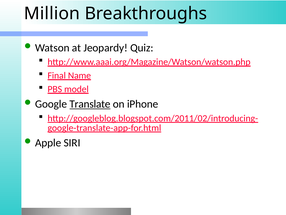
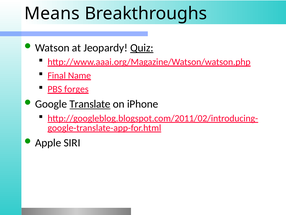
Million: Million -> Means (52, 13)
Quiz underline: none -> present (142, 48)
model: model -> forges (76, 89)
